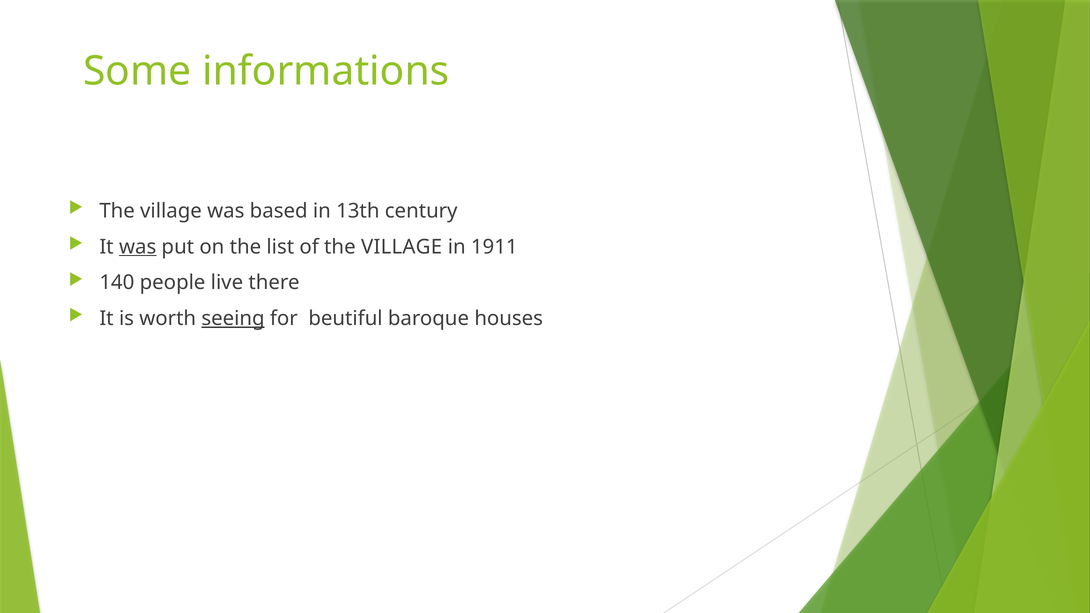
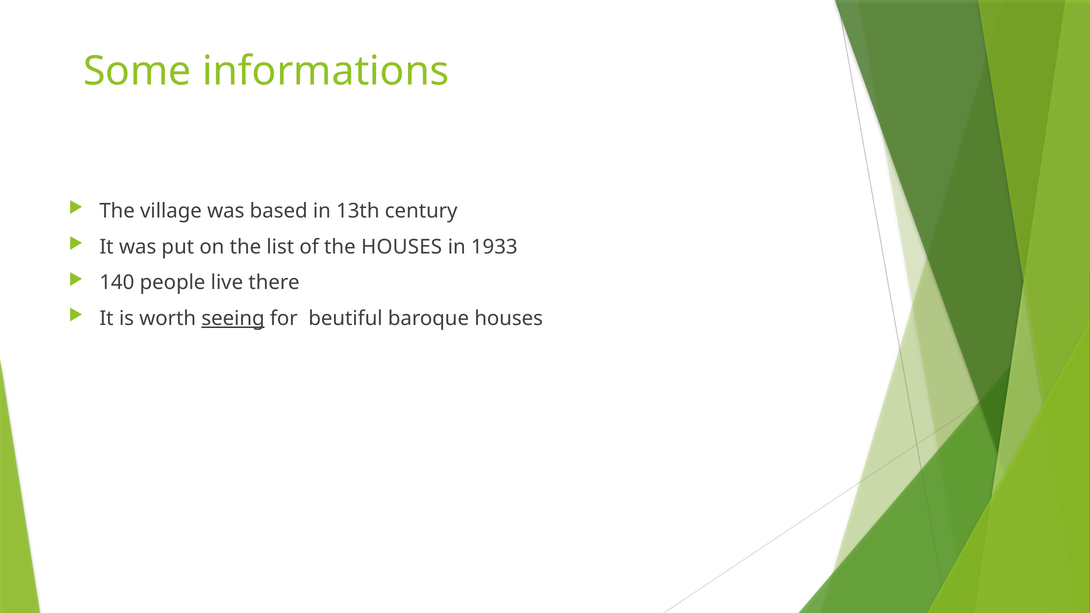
was underline: present -> none (138, 247)
of the VILLAGE: VILLAGE -> HOUSES (402, 247)
1911: 1911 -> 1933 (494, 247)
